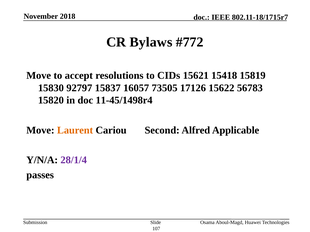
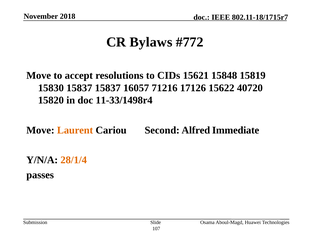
15418: 15418 -> 15848 (224, 76)
15830 92797: 92797 -> 15837 (79, 88)
73505: 73505 -> 71216 (165, 88)
56783: 56783 -> 40720 (250, 88)
11-45/1498r4: 11-45/1498r4 -> 11-33/1498r4 (124, 100)
Applicable: Applicable -> Immediate (236, 130)
28/1/4 colour: purple -> orange (74, 160)
